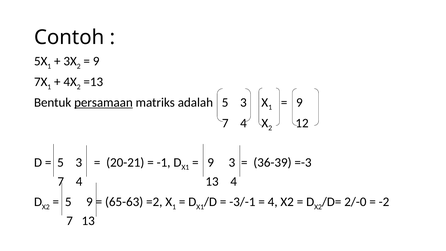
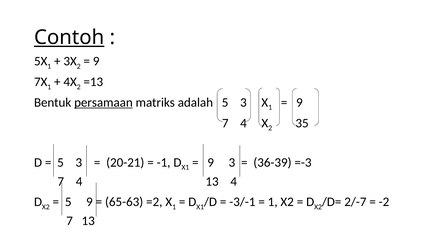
Contoh underline: none -> present (69, 37)
12: 12 -> 35 (302, 123)
4: 4 -> 1 (273, 202)
2/-0: 2/-0 -> 2/-7 (355, 202)
